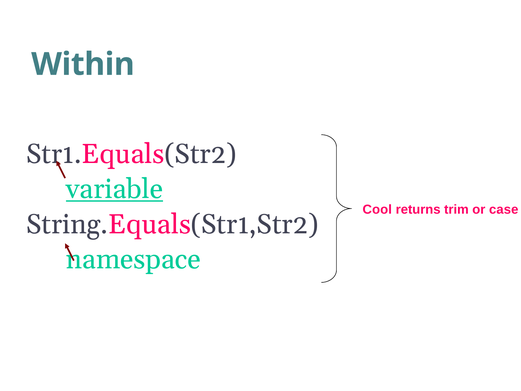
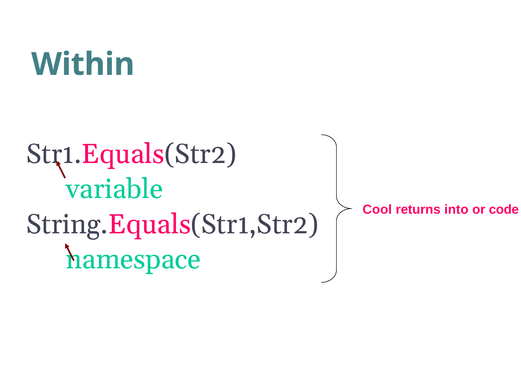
variable underline: present -> none (115, 189)
trim: trim -> into (456, 209)
case: case -> code (504, 209)
